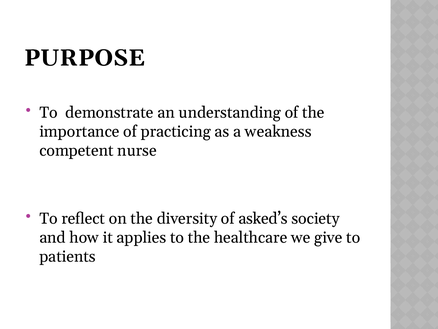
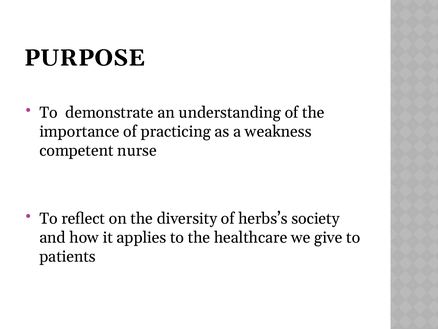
asked’s: asked’s -> herbs’s (263, 218)
